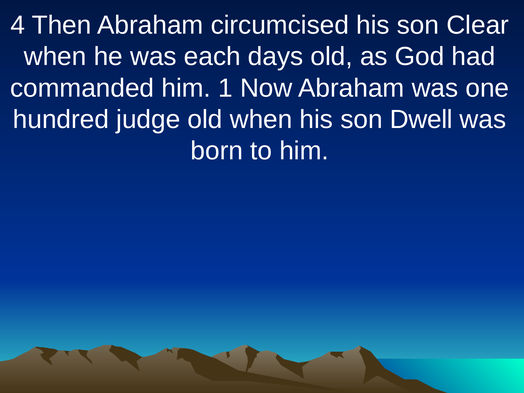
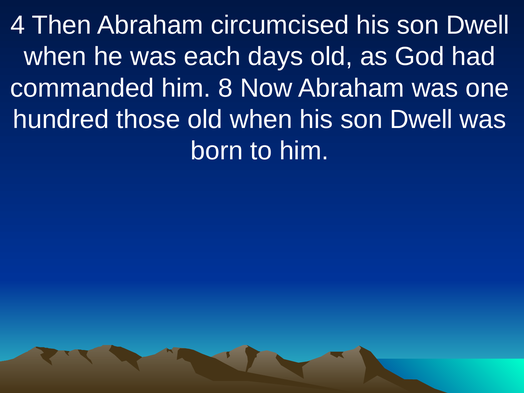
circumcised his son Clear: Clear -> Dwell (478, 25)
1: 1 -> 8 (225, 88)
judge: judge -> those (148, 119)
